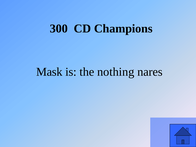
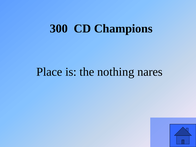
Mask: Mask -> Place (49, 72)
